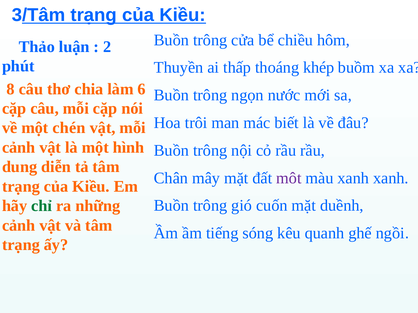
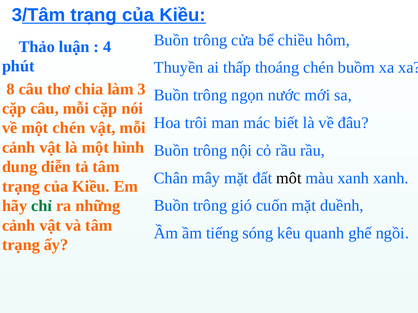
2: 2 -> 4 (107, 47)
thoáng khép: khép -> chén (319, 68)
6: 6 -> 3 (142, 89)
môt colour: purple -> black (289, 178)
